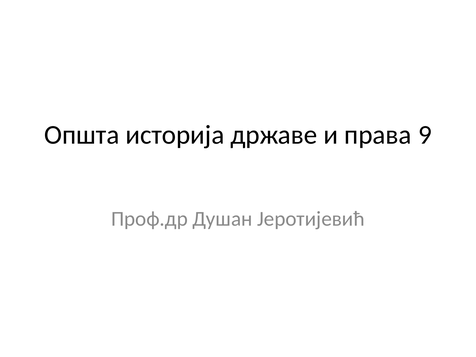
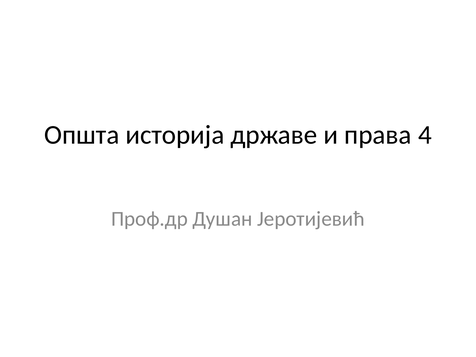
9: 9 -> 4 (425, 135)
